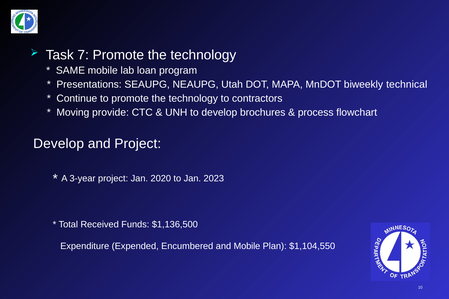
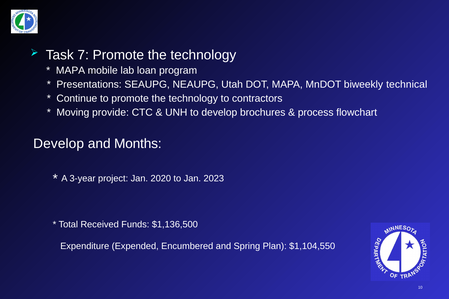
SAME: SAME -> MAPA (71, 71)
and Project: Project -> Months (138, 144)
and Mobile: Mobile -> Spring (247, 246)
